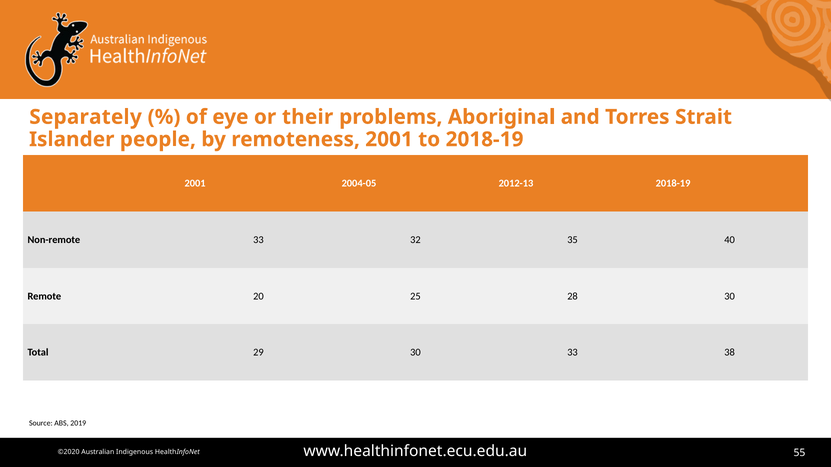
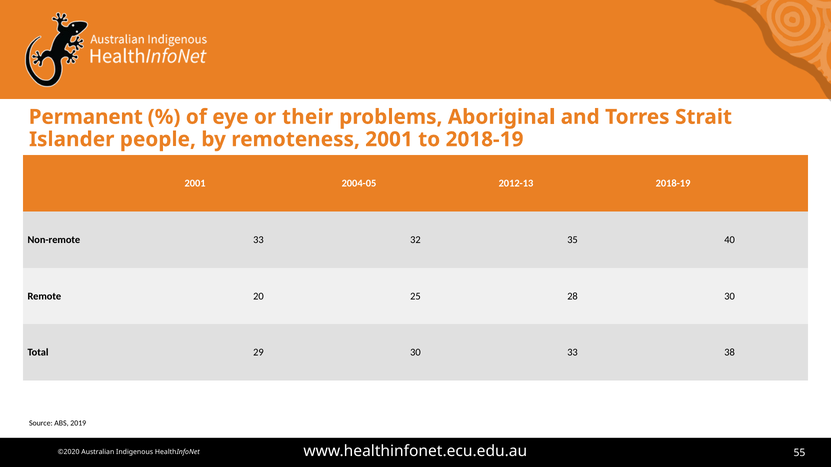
Separately: Separately -> Permanent (86, 117)
